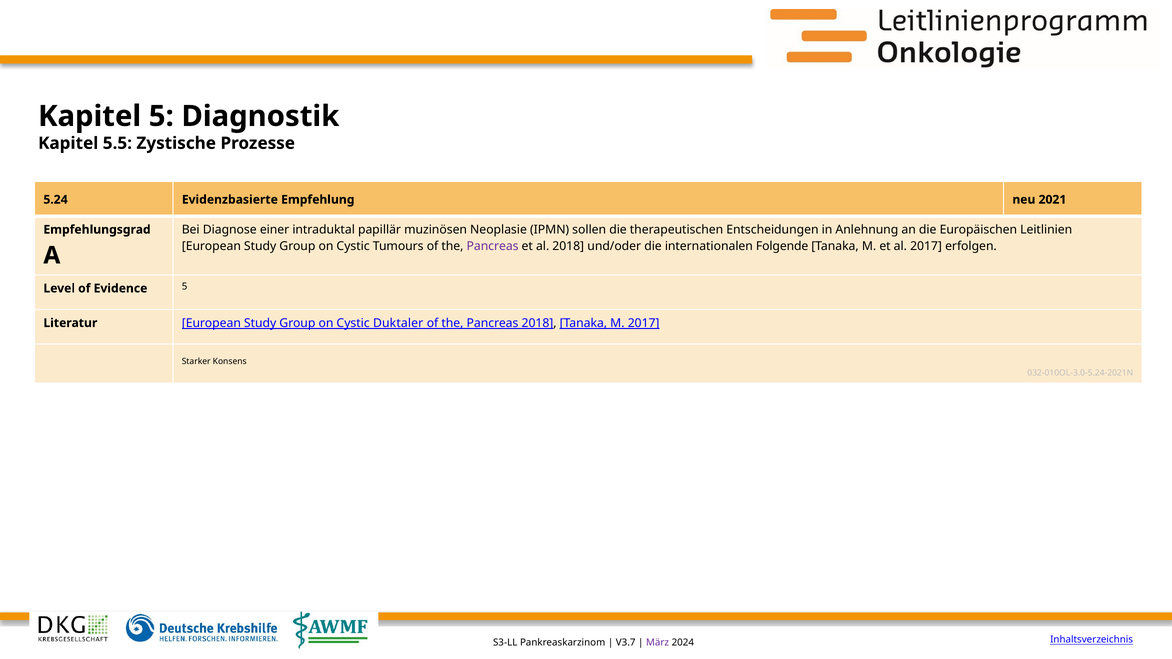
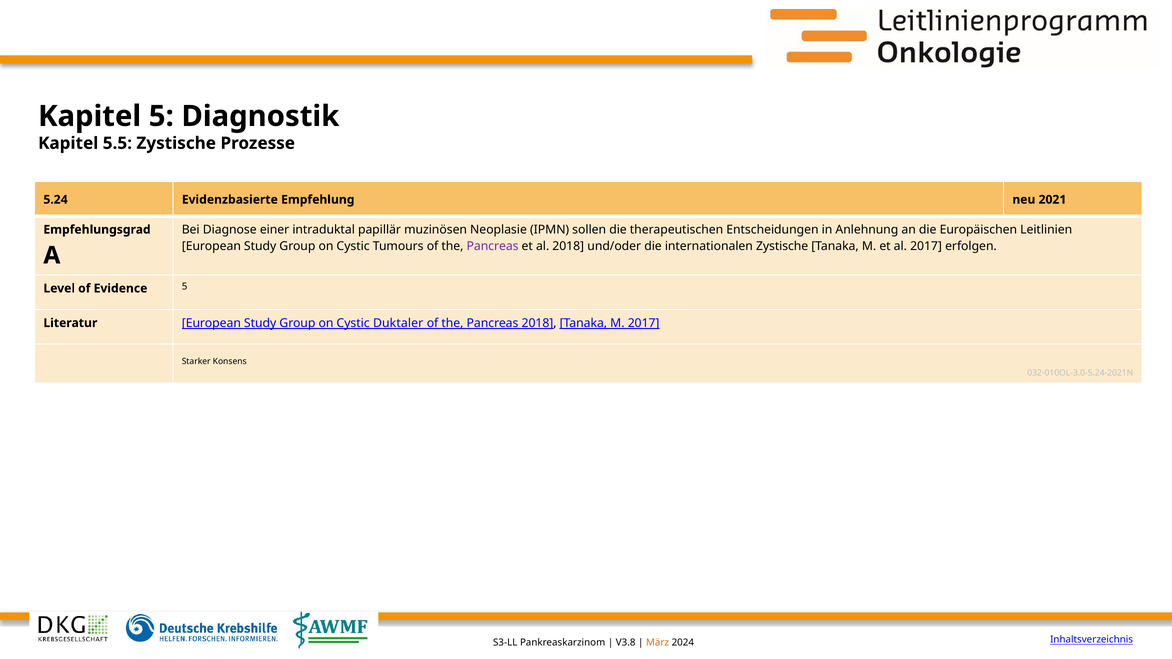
internationalen Folgende: Folgende -> Zystische (782, 246)
V3.7: V3.7 -> V3.8 (626, 643)
März colour: purple -> orange (658, 643)
